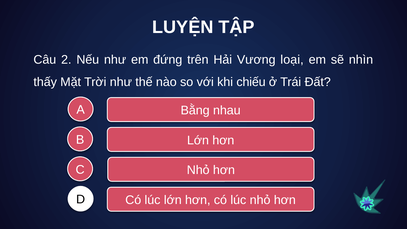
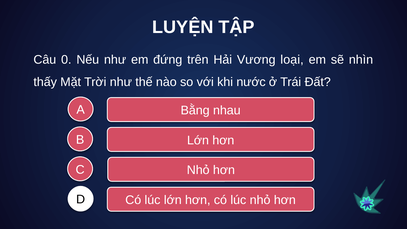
2: 2 -> 0 (66, 60)
chiếu: chiếu -> nước (251, 82)
